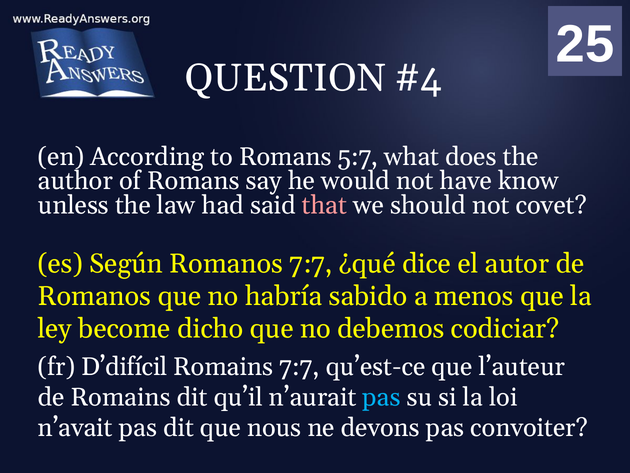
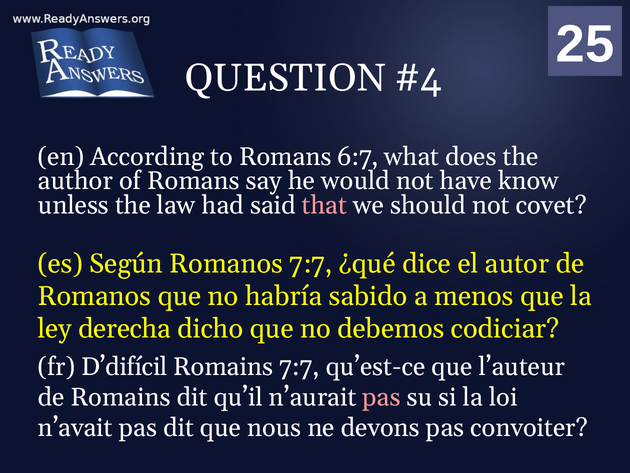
5:7: 5:7 -> 6:7 (358, 157)
become: become -> derecha (125, 328)
pas colour: light blue -> pink (382, 397)
